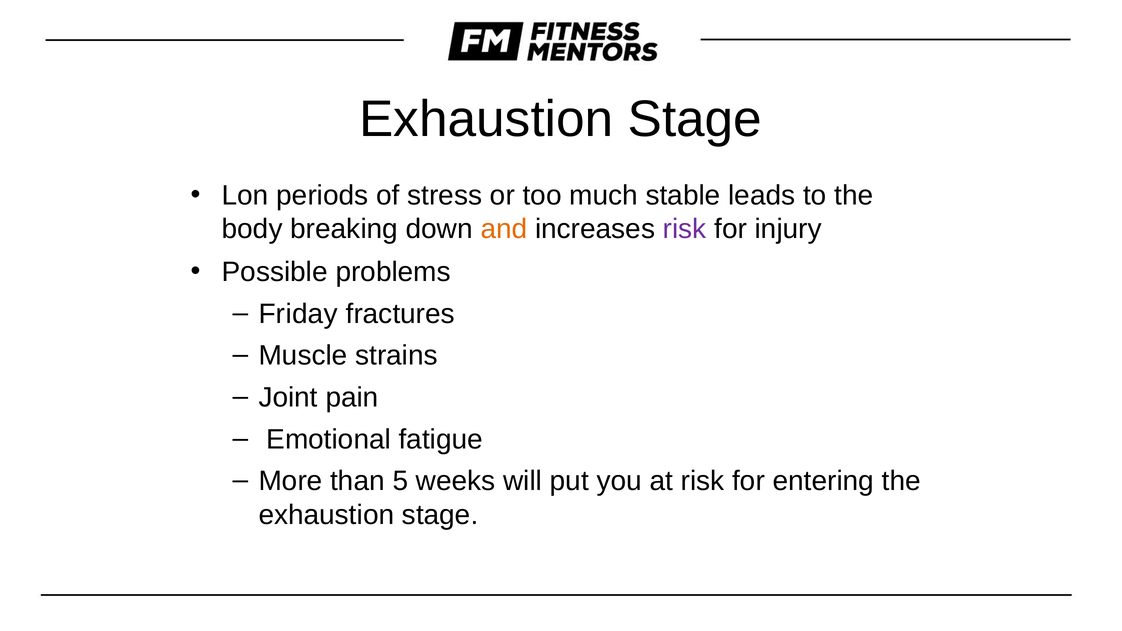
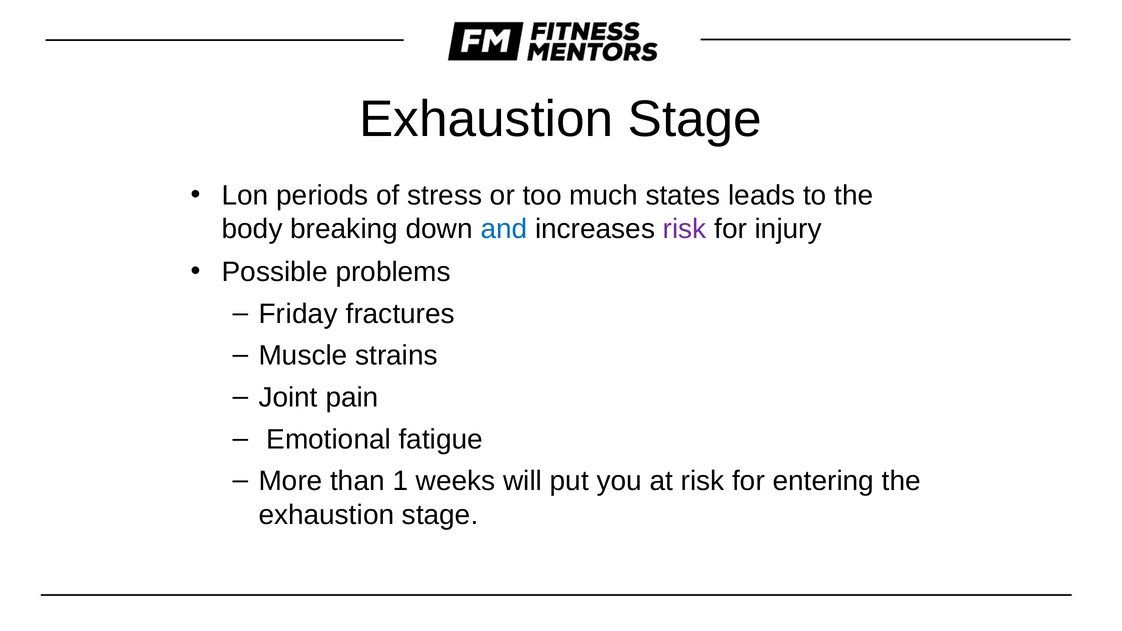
stable: stable -> states (683, 195)
and colour: orange -> blue (504, 229)
5: 5 -> 1 (400, 481)
